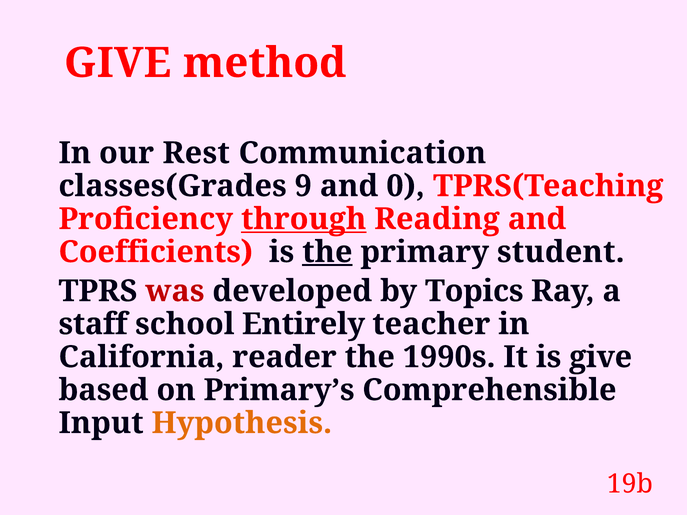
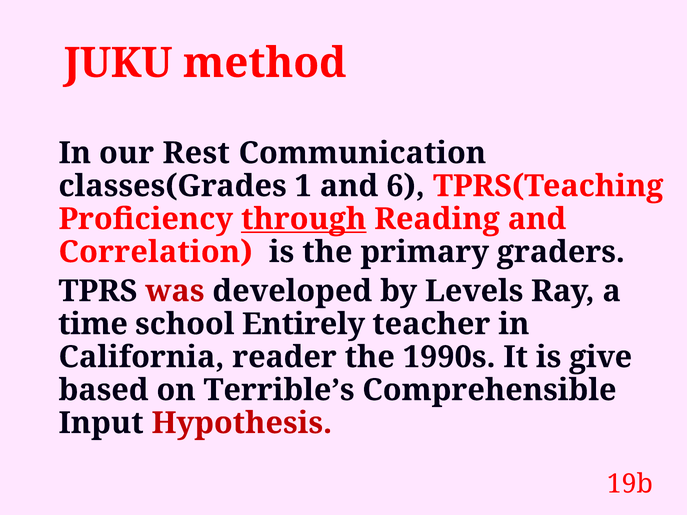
GIVE: GIVE -> JUKU (118, 63)
9: 9 -> 1 (303, 186)
0: 0 -> 6 (406, 186)
Coefficients: Coefficients -> Correlation (156, 252)
the underline: present -> none (327, 252)
student: student -> graders (561, 252)
Topics: Topics -> Levels (474, 291)
staff: staff -> time (93, 324)
Primary’s: Primary’s -> Terrible’s (279, 390)
Hypothesis colour: orange -> red (242, 423)
